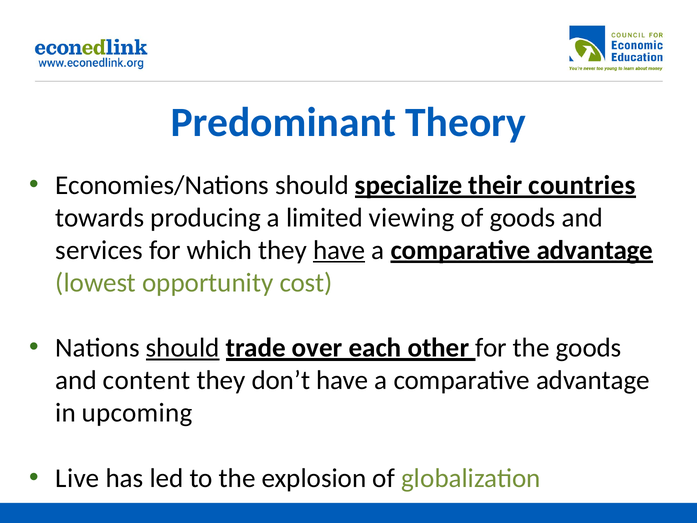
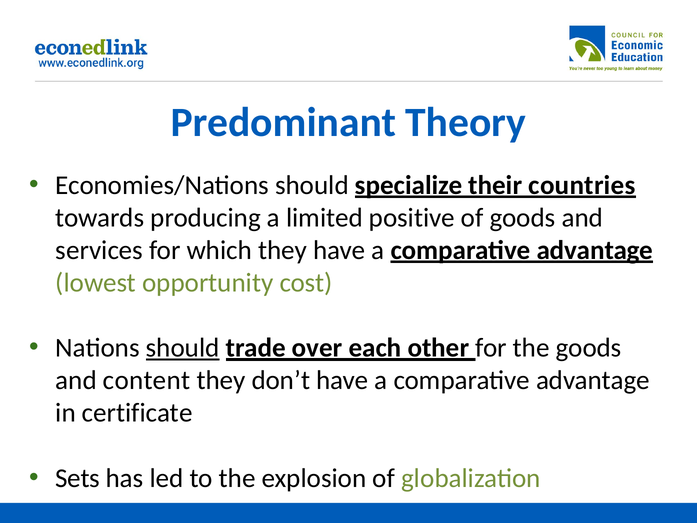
viewing: viewing -> positive (412, 218)
have underline: present -> none (339, 250)
upcoming: upcoming -> certificate (137, 413)
Live: Live -> Sets (78, 478)
